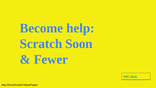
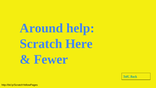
Become: Become -> Around (41, 28)
Soon: Soon -> Here (79, 44)
